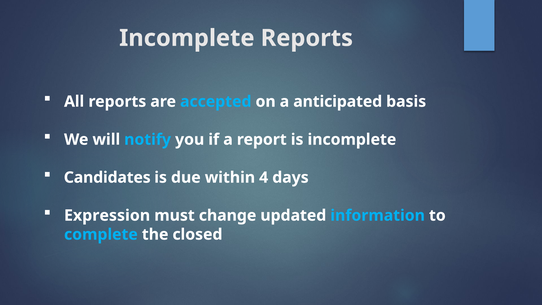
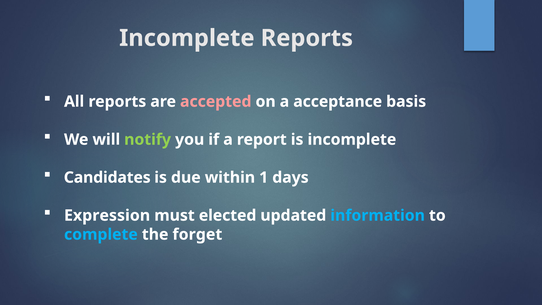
accepted colour: light blue -> pink (216, 102)
anticipated: anticipated -> acceptance (338, 102)
notify colour: light blue -> light green (148, 139)
4: 4 -> 1 (264, 177)
change: change -> elected (228, 215)
closed: closed -> forget (197, 234)
